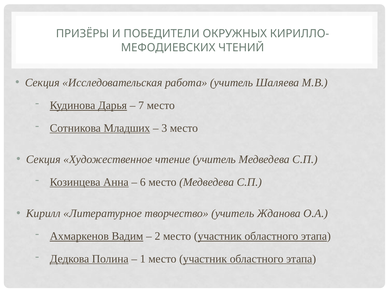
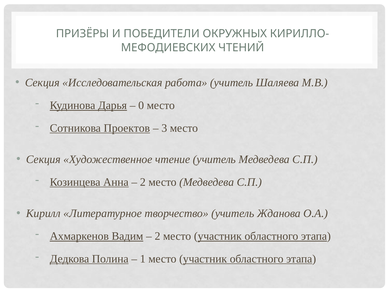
7: 7 -> 0 (141, 105)
Младших: Младших -> Проектов (127, 128)
6: 6 -> 2 (143, 182)
